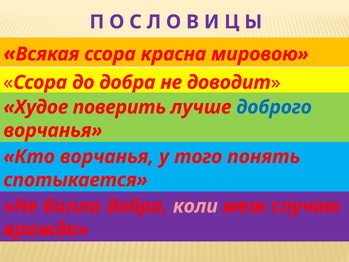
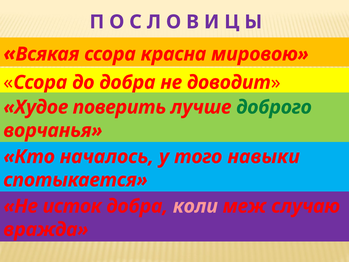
доброго colour: blue -> green (274, 107)
Кто ворчанья: ворчанья -> началось (107, 157)
понять: понять -> навыки (264, 157)
балла: балла -> исток (72, 206)
